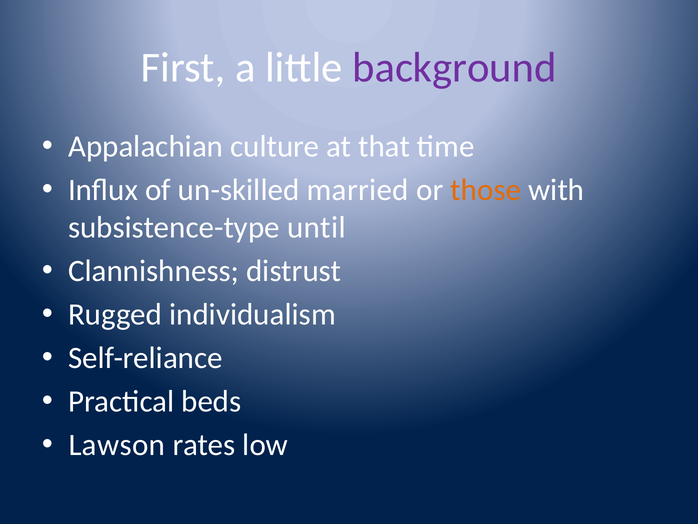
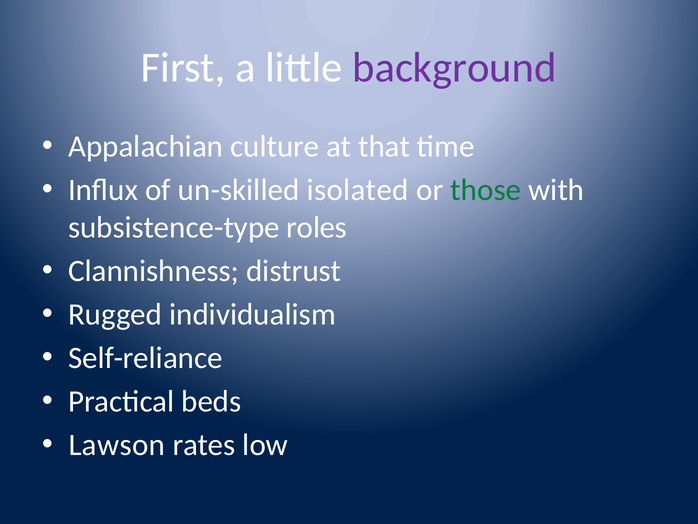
married: married -> isolated (358, 190)
those colour: orange -> green (486, 190)
until: until -> roles (317, 227)
